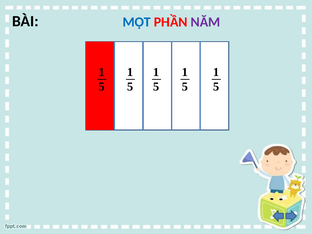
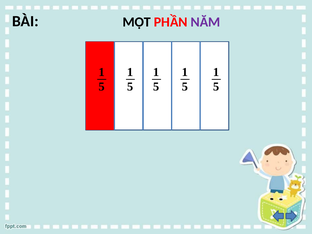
MỘT colour: blue -> black (137, 22)
